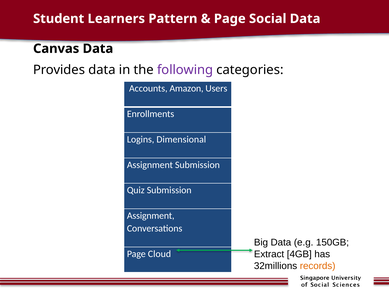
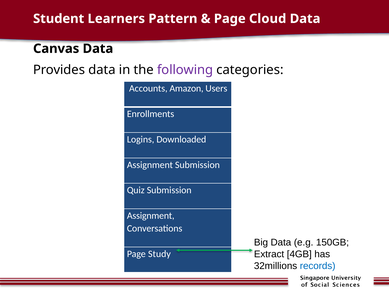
Social: Social -> Cloud (268, 19)
Dimensional: Dimensional -> Downloaded (181, 139)
Cloud: Cloud -> Study (159, 254)
records colour: orange -> blue (318, 266)
